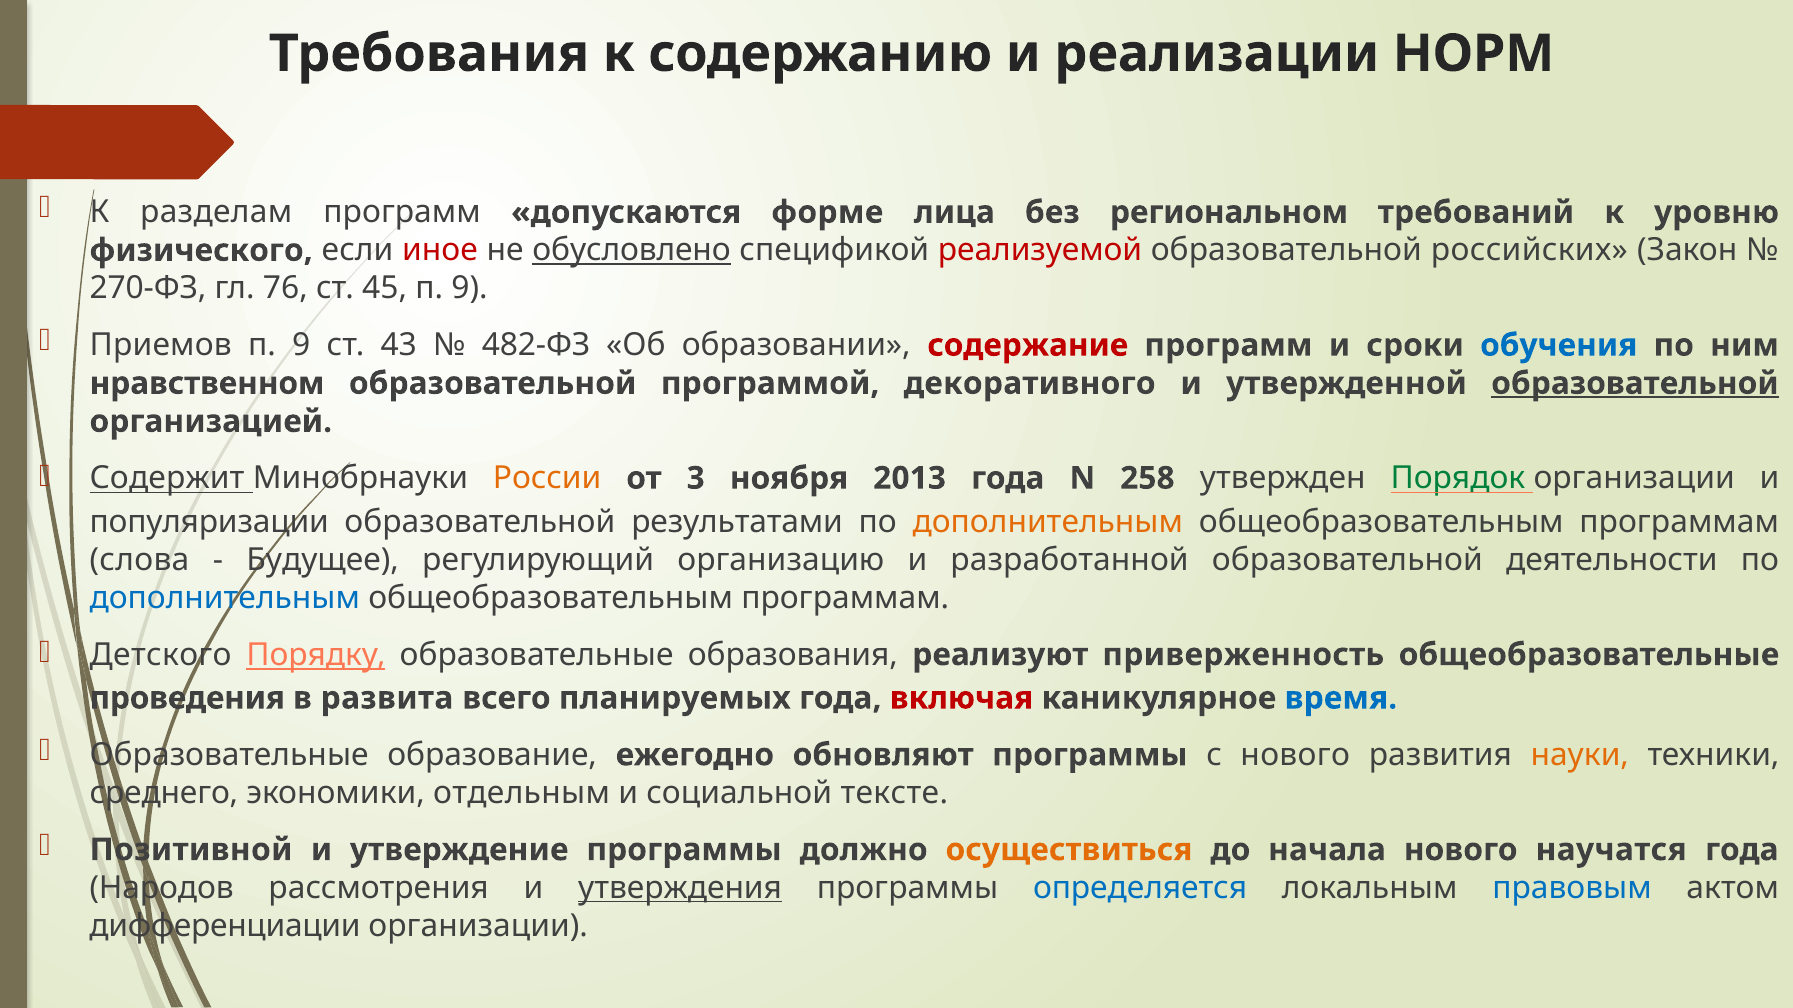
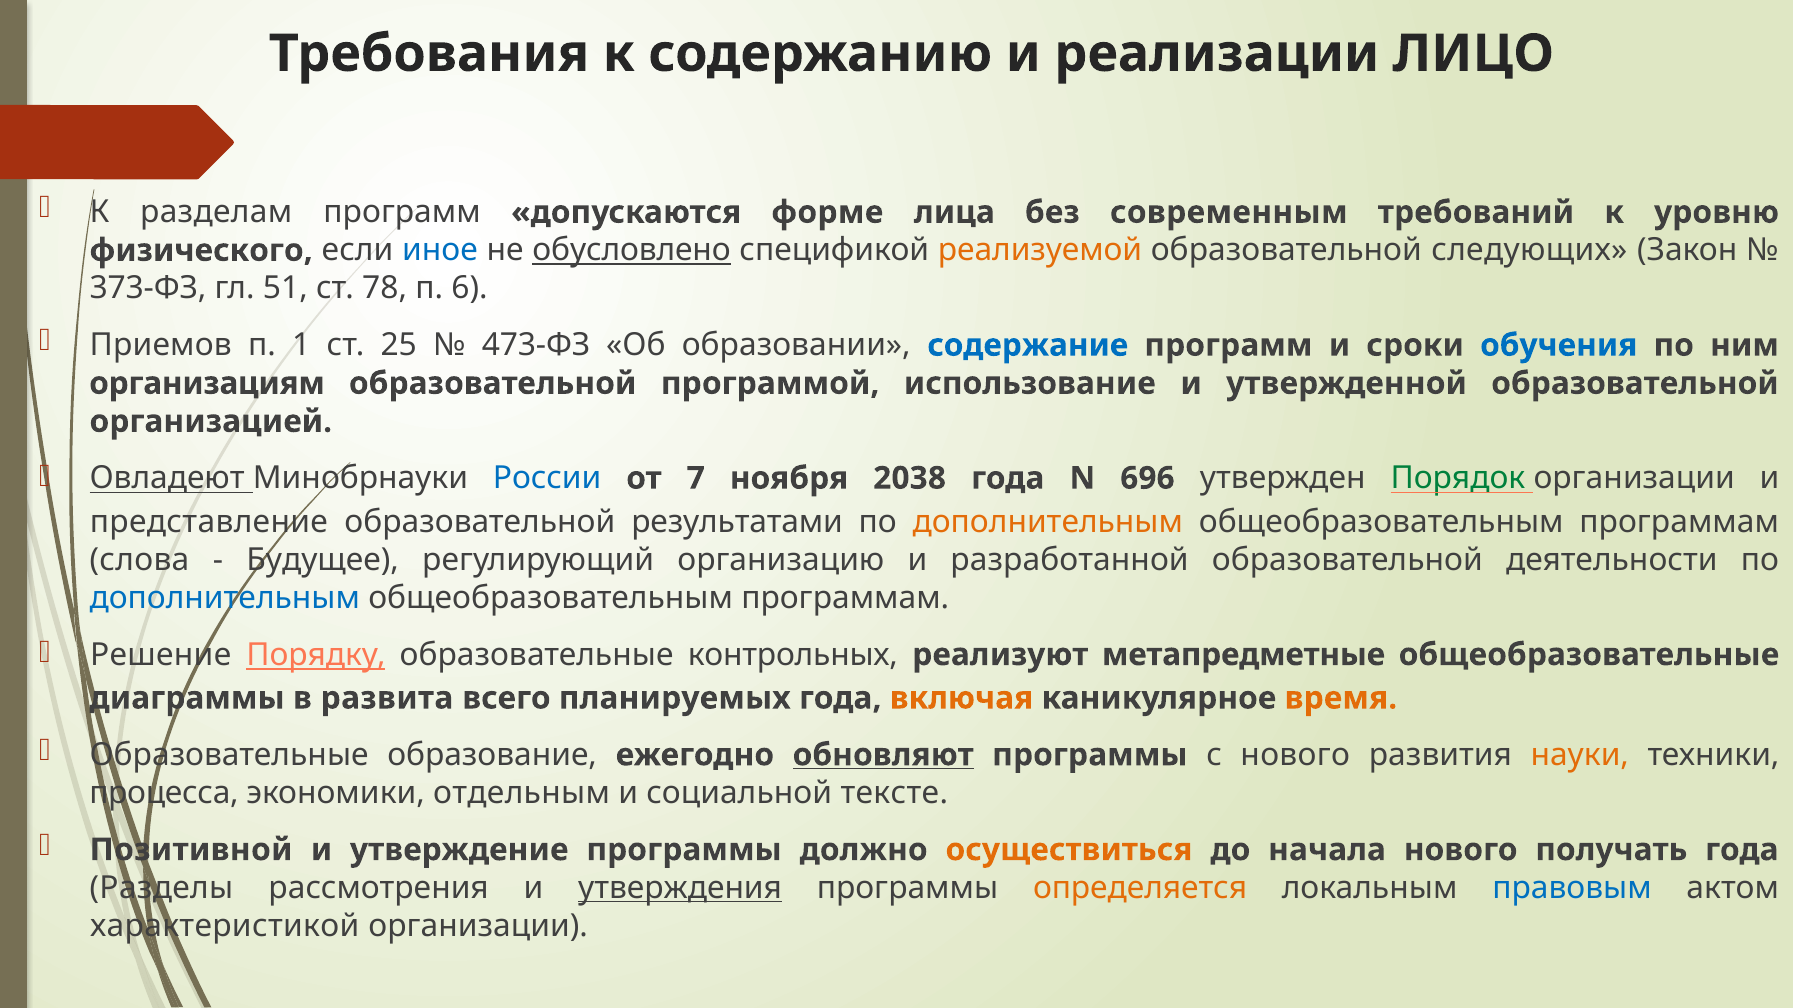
НОРМ: НОРМ -> ЛИЦО (1473, 54)
региональном: региональном -> современным (1229, 212)
иное colour: red -> blue (440, 251)
реализуемой colour: red -> orange (1040, 251)
российских: российских -> следующих (1529, 251)
270-ФЗ: 270-ФЗ -> 373-ФЗ (148, 289)
76: 76 -> 51 (285, 289)
45: 45 -> 78 (385, 289)
9: 9 -> 6 (469, 289)
9: 9 -> 1 (301, 345)
43: 43 -> 25 (399, 345)
482-ФЗ: 482-ФЗ -> 473-ФЗ (536, 345)
содержание colour: red -> blue (1028, 345)
нравственном: нравственном -> организациям (207, 384)
декоративного: декоративного -> использование (1030, 384)
образовательной underline: present -> none (1635, 384)
Содержит: Содержит -> Овладеют (167, 478)
России colour: orange -> blue (547, 478)
3: 3 -> 7 (696, 478)
2013: 2013 -> 2038 (910, 478)
258: 258 -> 696 (1147, 478)
популяризации: популяризации -> представление (209, 522)
Детского: Детского -> Решение (161, 655)
образования: образования -> контрольных (793, 655)
приверженность: приверженность -> метапредметные (1244, 655)
проведения: проведения -> диаграммы (187, 698)
включая colour: red -> orange (962, 698)
время colour: blue -> orange (1341, 698)
обновляют underline: none -> present (883, 755)
среднего: среднего -> процесса (164, 793)
научатся: научатся -> получать (1611, 850)
Народов: Народов -> Разделы (161, 888)
определяется colour: blue -> orange (1140, 888)
дифференциации: дифференциации -> характеристикой (225, 926)
